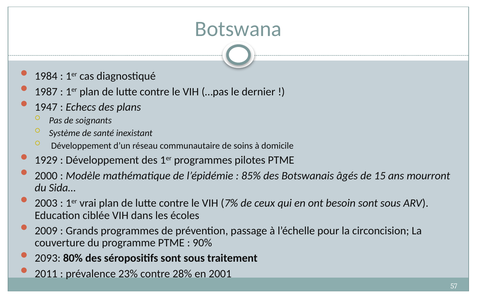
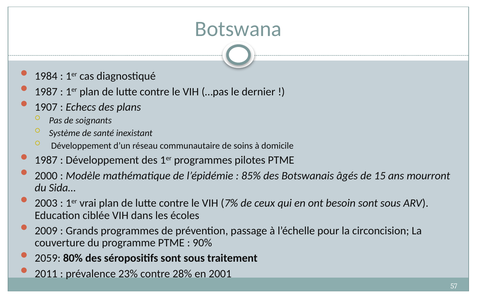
1947: 1947 -> 1907 (46, 107)
1929: 1929 -> 1987 (46, 160)
2093: 2093 -> 2059 (48, 258)
